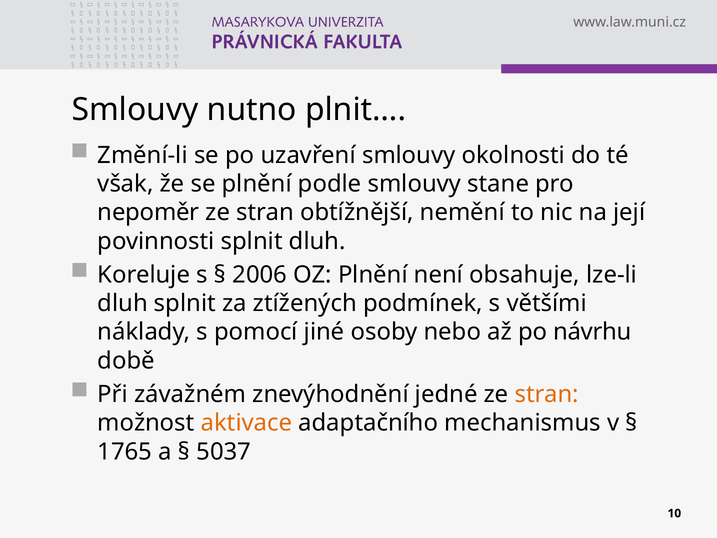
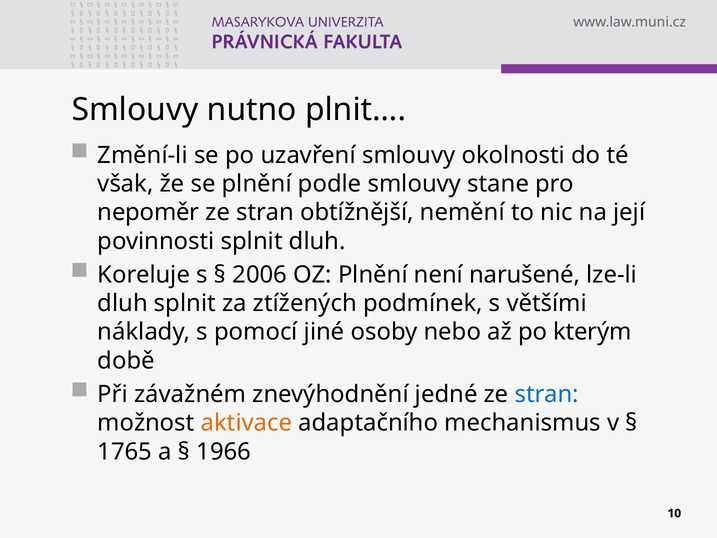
obsahuje: obsahuje -> narušené (525, 275)
návrhu: návrhu -> kterým (592, 332)
stran colour: orange -> blue (547, 394)
5037: 5037 -> 1966 (224, 451)
